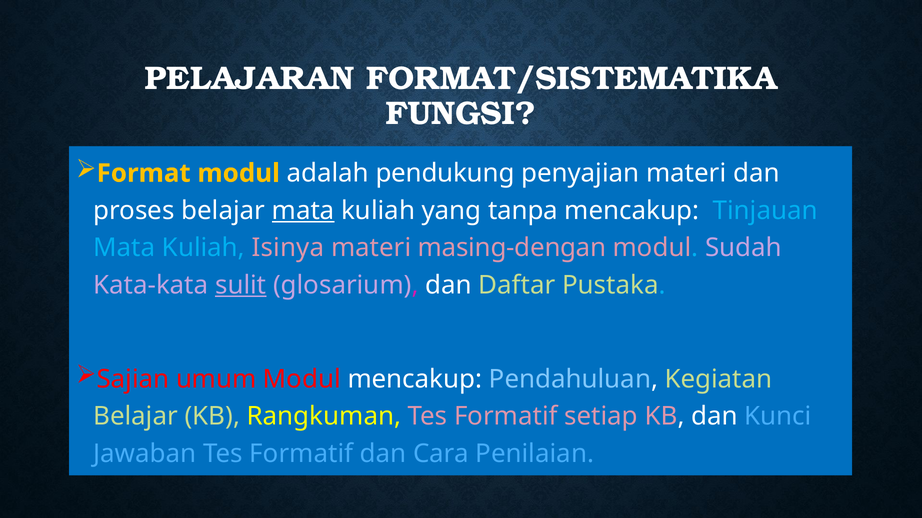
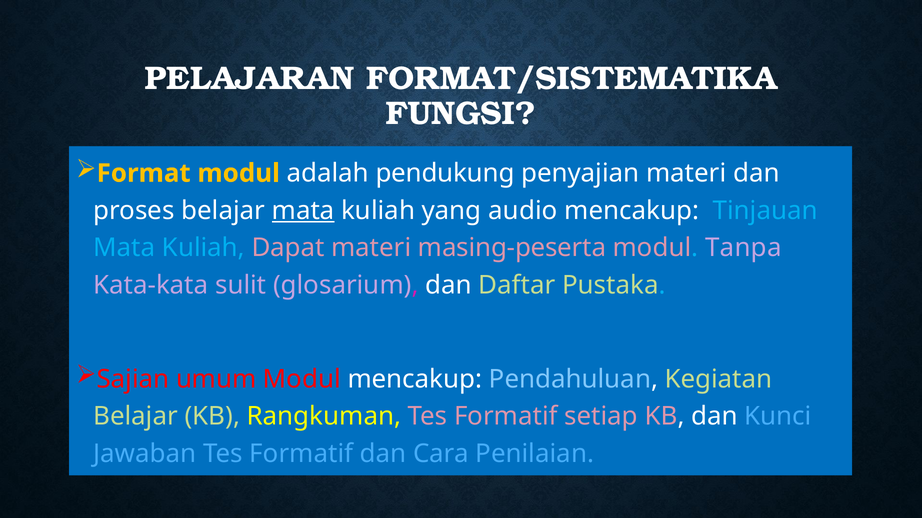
tanpa: tanpa -> audio (523, 211)
Isinya: Isinya -> Dapat (288, 248)
masing-dengan: masing-dengan -> masing-peserta (512, 248)
Sudah: Sudah -> Tanpa (743, 248)
sulit underline: present -> none (241, 286)
